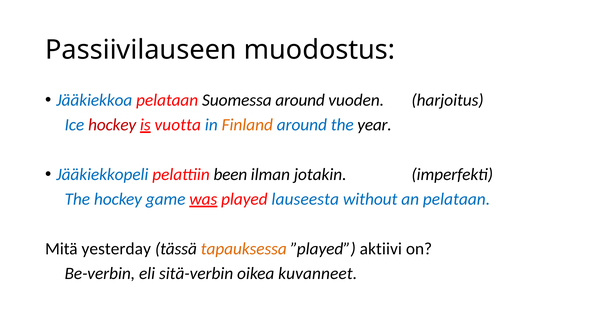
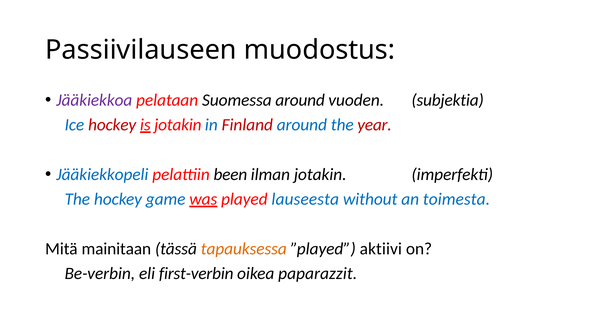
Jääkiekkoa colour: blue -> purple (94, 100)
harjoitus: harjoitus -> subjektia (448, 100)
is vuotta: vuotta -> jotakin (178, 125)
Finland colour: orange -> red (247, 125)
year colour: black -> red (375, 125)
an pelataan: pelataan -> toimesta (456, 199)
yesterday: yesterday -> mainitaan (116, 249)
sitä-verbin: sitä-verbin -> first-verbin (196, 274)
kuvanneet: kuvanneet -> paparazzit (318, 274)
